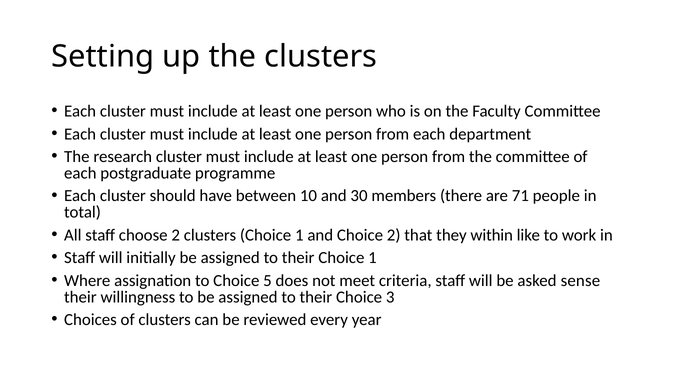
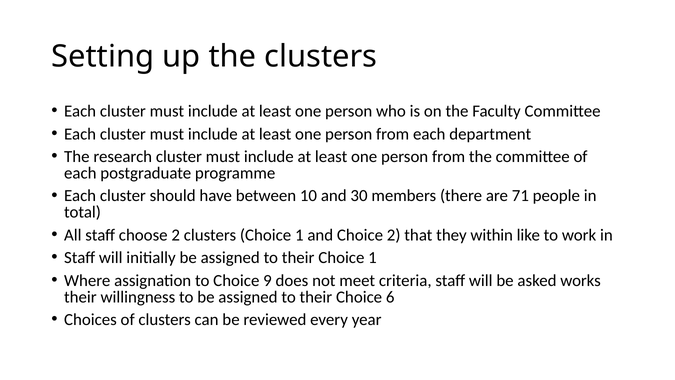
5: 5 -> 9 (267, 280)
sense: sense -> works (581, 280)
3: 3 -> 6 (390, 297)
